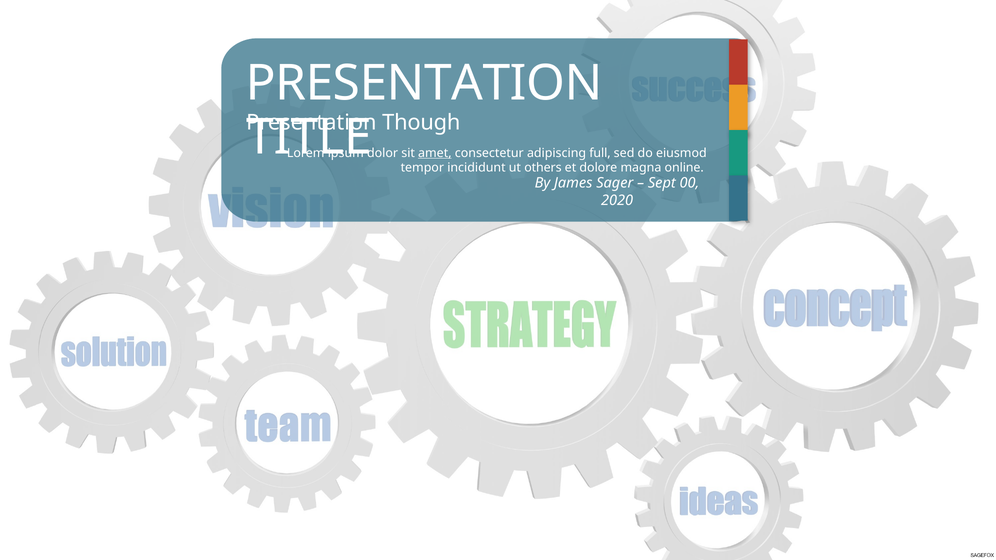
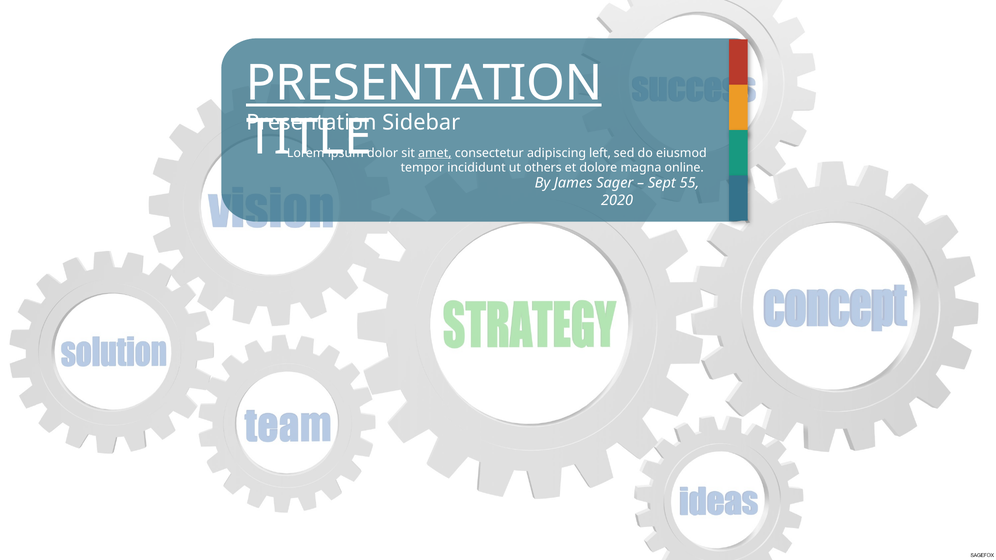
PRESENTATION underline: none -> present (424, 84)
Though: Though -> Sidebar (421, 123)
full: full -> left (600, 153)
00: 00 -> 55 (689, 183)
